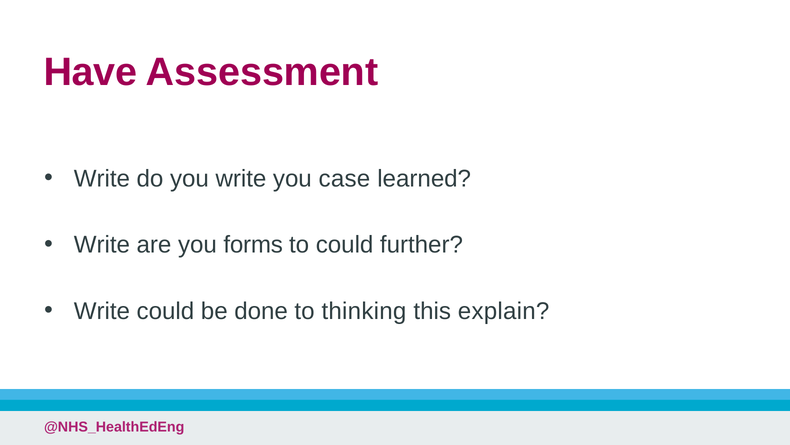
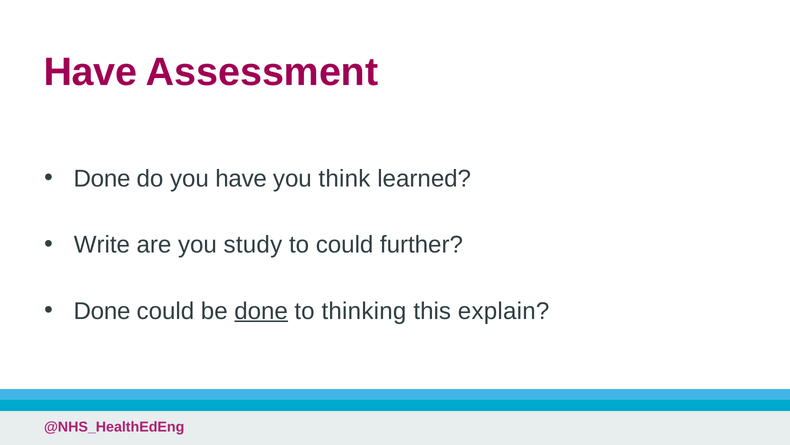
Write: Write -> Done (102, 178)
you write: write -> have (241, 178)
case: case -> think (344, 178)
forms: forms -> study (253, 244)
Write: Write -> Done (102, 311)
done underline: none -> present (261, 311)
